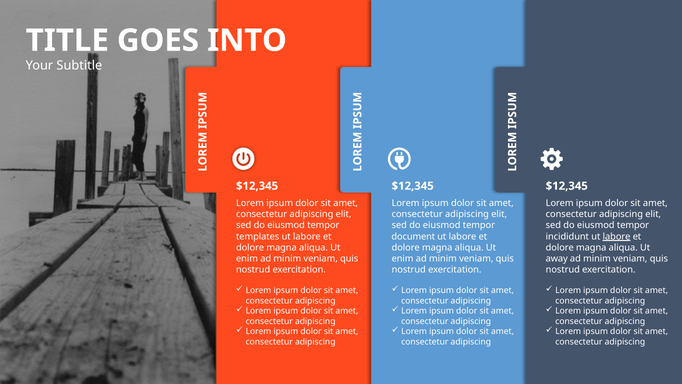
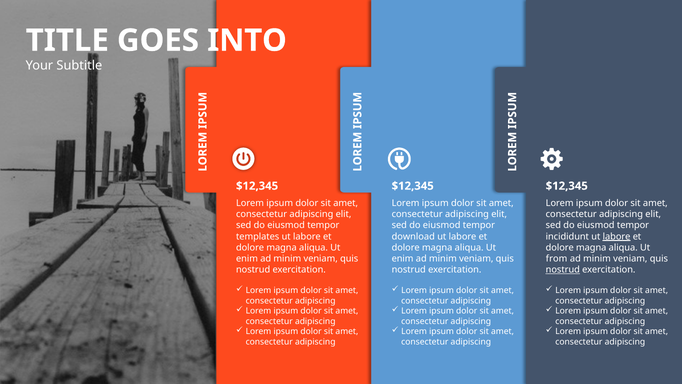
document: document -> download (413, 236)
away: away -> from (557, 258)
nostrud underline: none -> present (563, 270)
